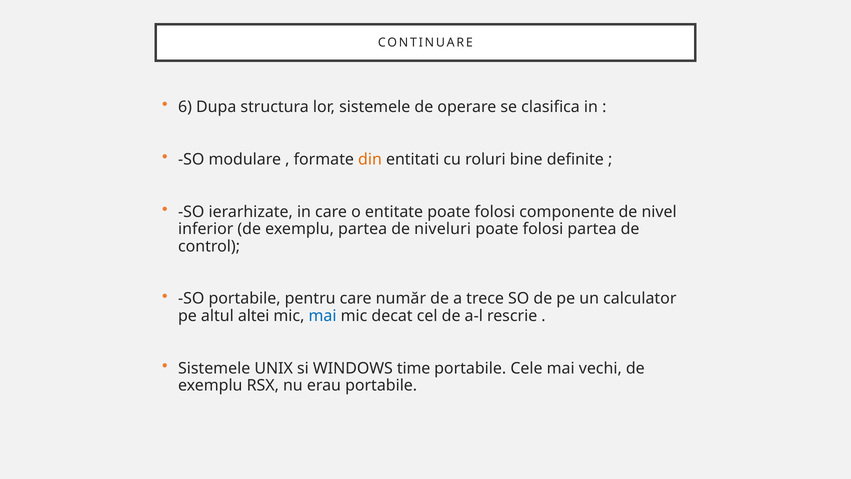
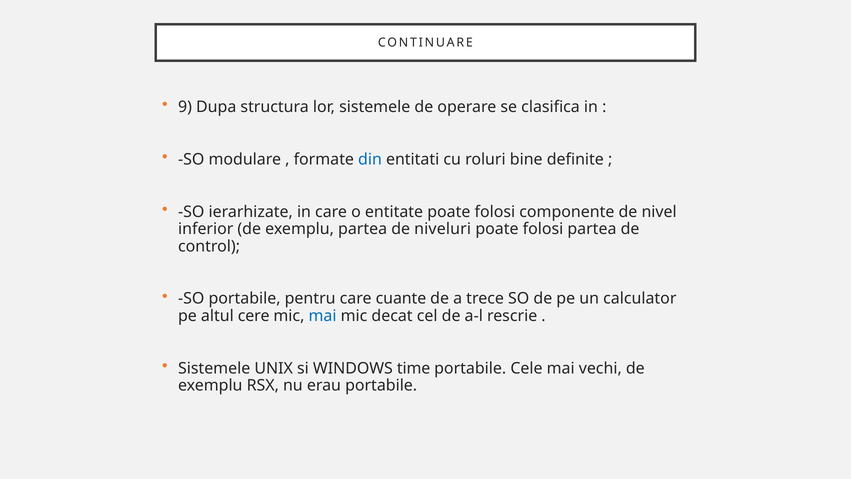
6: 6 -> 9 (185, 107)
din colour: orange -> blue (370, 159)
număr: număr -> cuante (401, 298)
altei: altei -> cere (254, 316)
